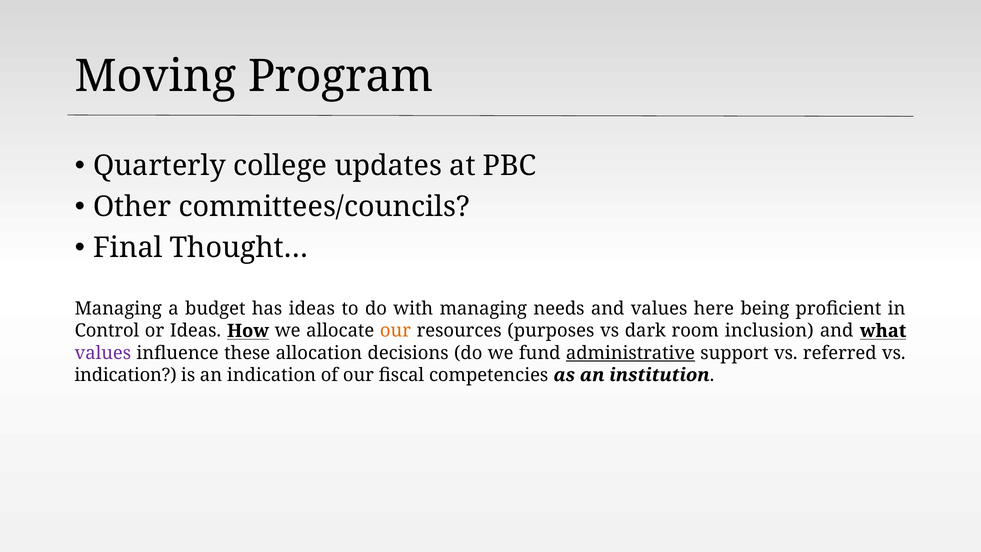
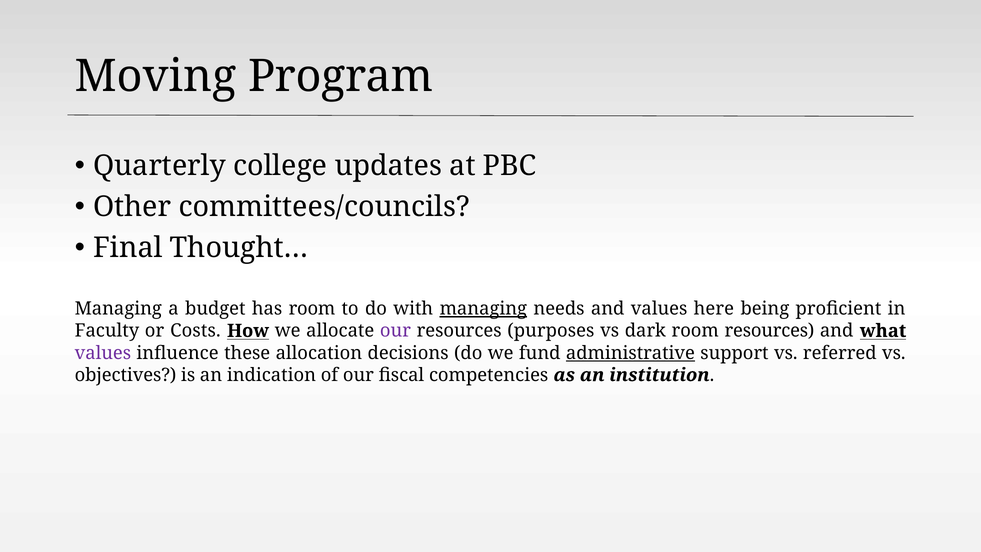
has ideas: ideas -> room (312, 309)
managing underline: none -> present (483, 309)
Control: Control -> Faculty (107, 331)
or Ideas: Ideas -> Costs (195, 331)
our colour: orange -> purple (395, 331)
room inclusion: inclusion -> resources (769, 331)
indication: indication -> objectives (125, 375)
